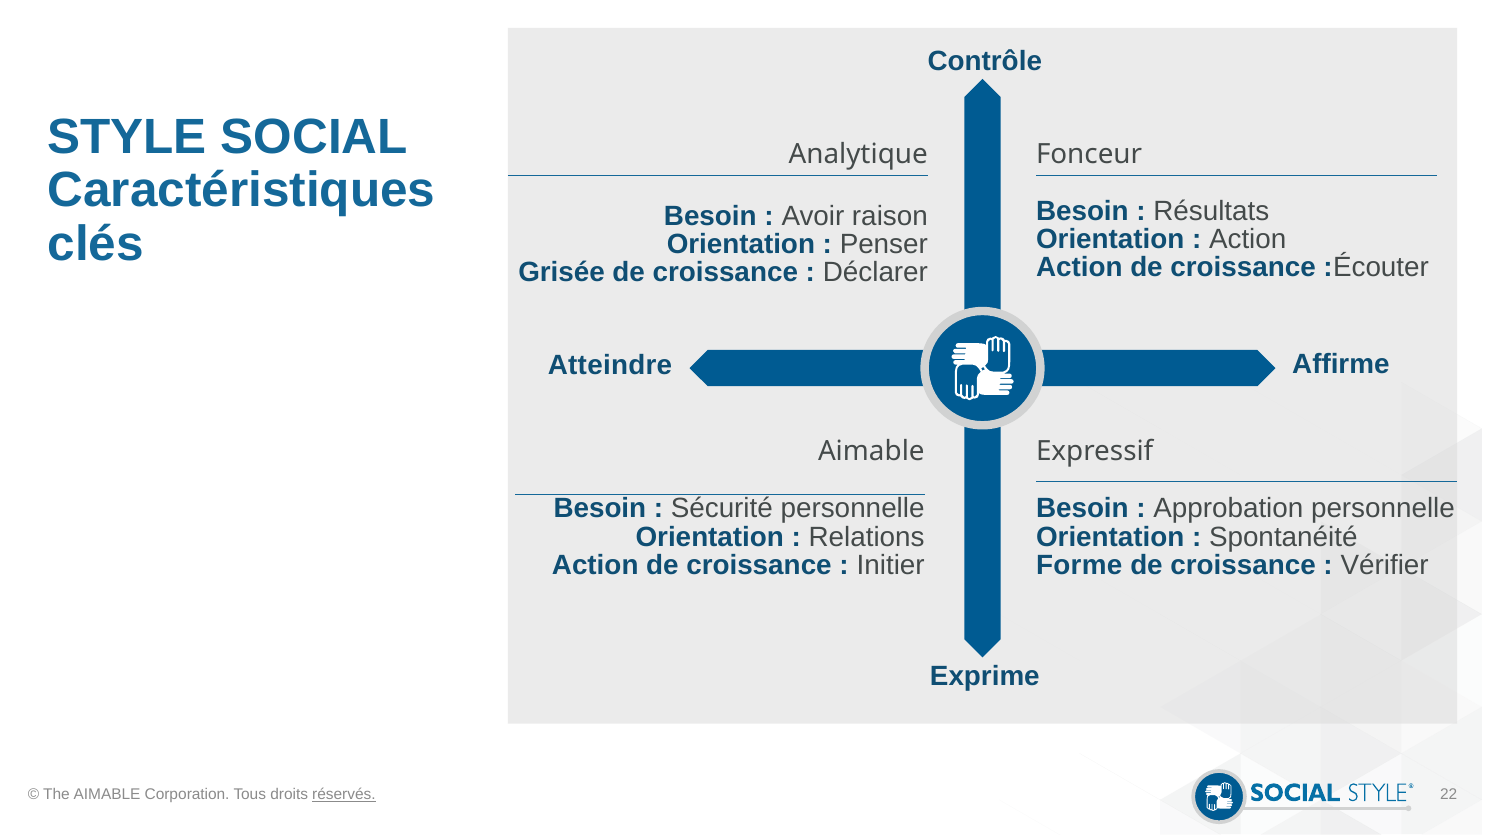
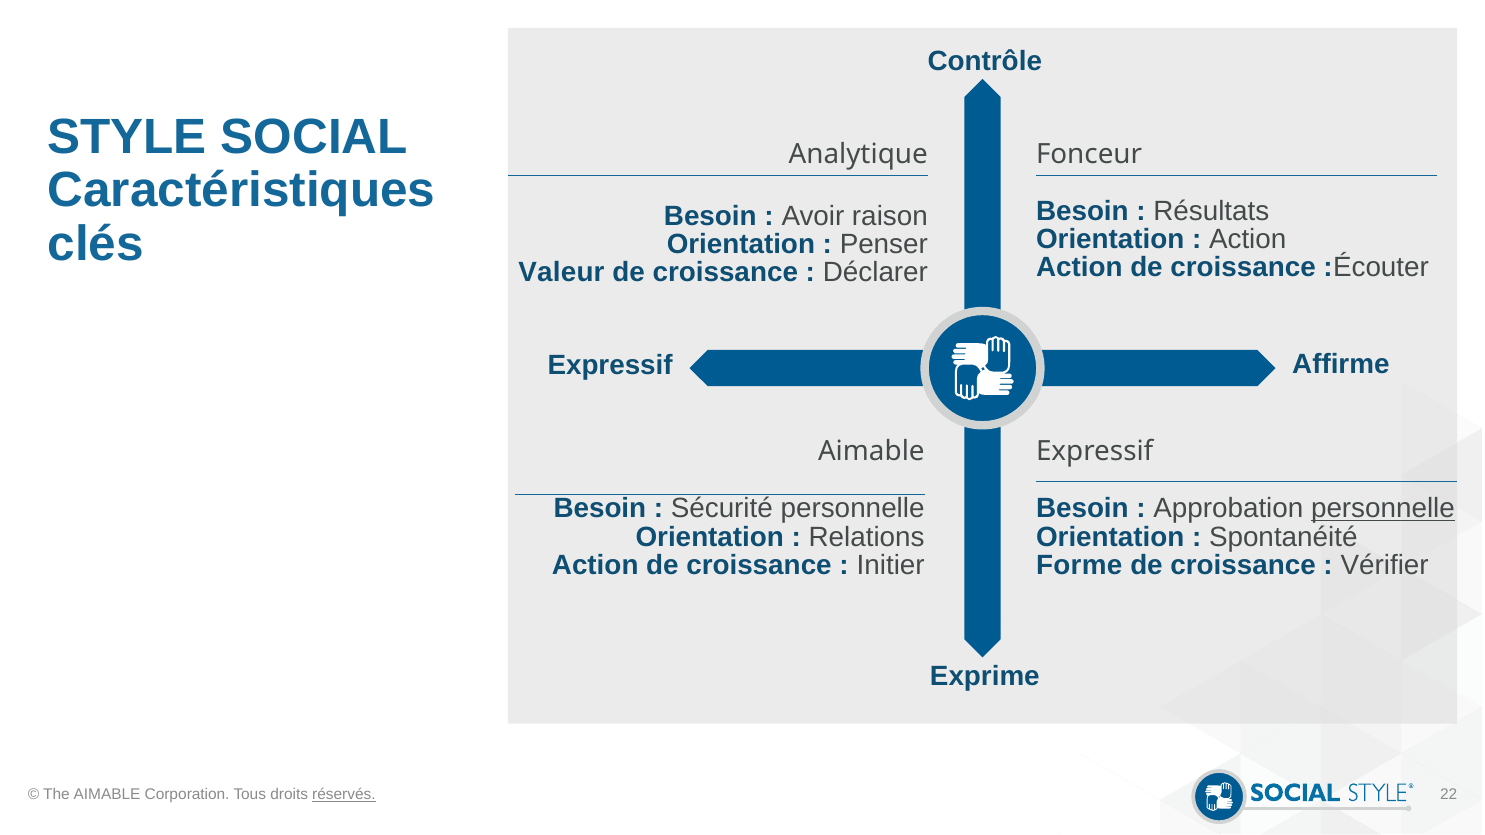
Grisée: Grisée -> Valeur (561, 273)
Atteindre: Atteindre -> Expressif (610, 365)
personnelle underline: none -> present (1383, 509)
